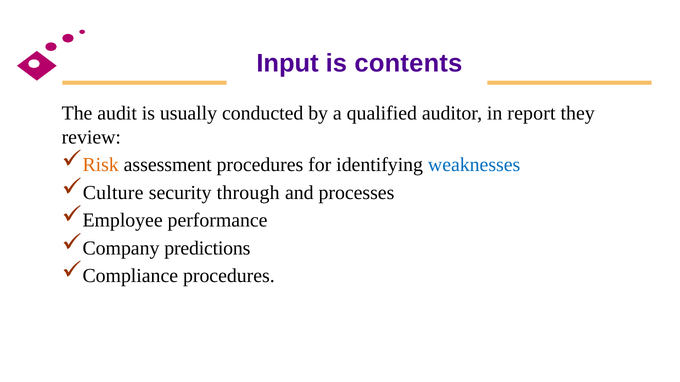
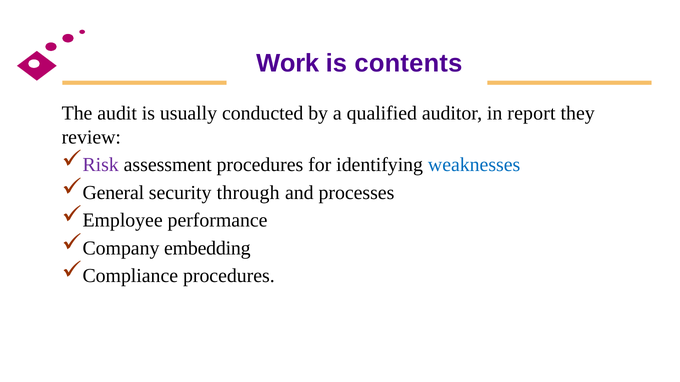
Input: Input -> Work (288, 63)
Risk colour: orange -> purple (101, 165)
Culture: Culture -> General (113, 193)
predictions: predictions -> embedding (207, 248)
